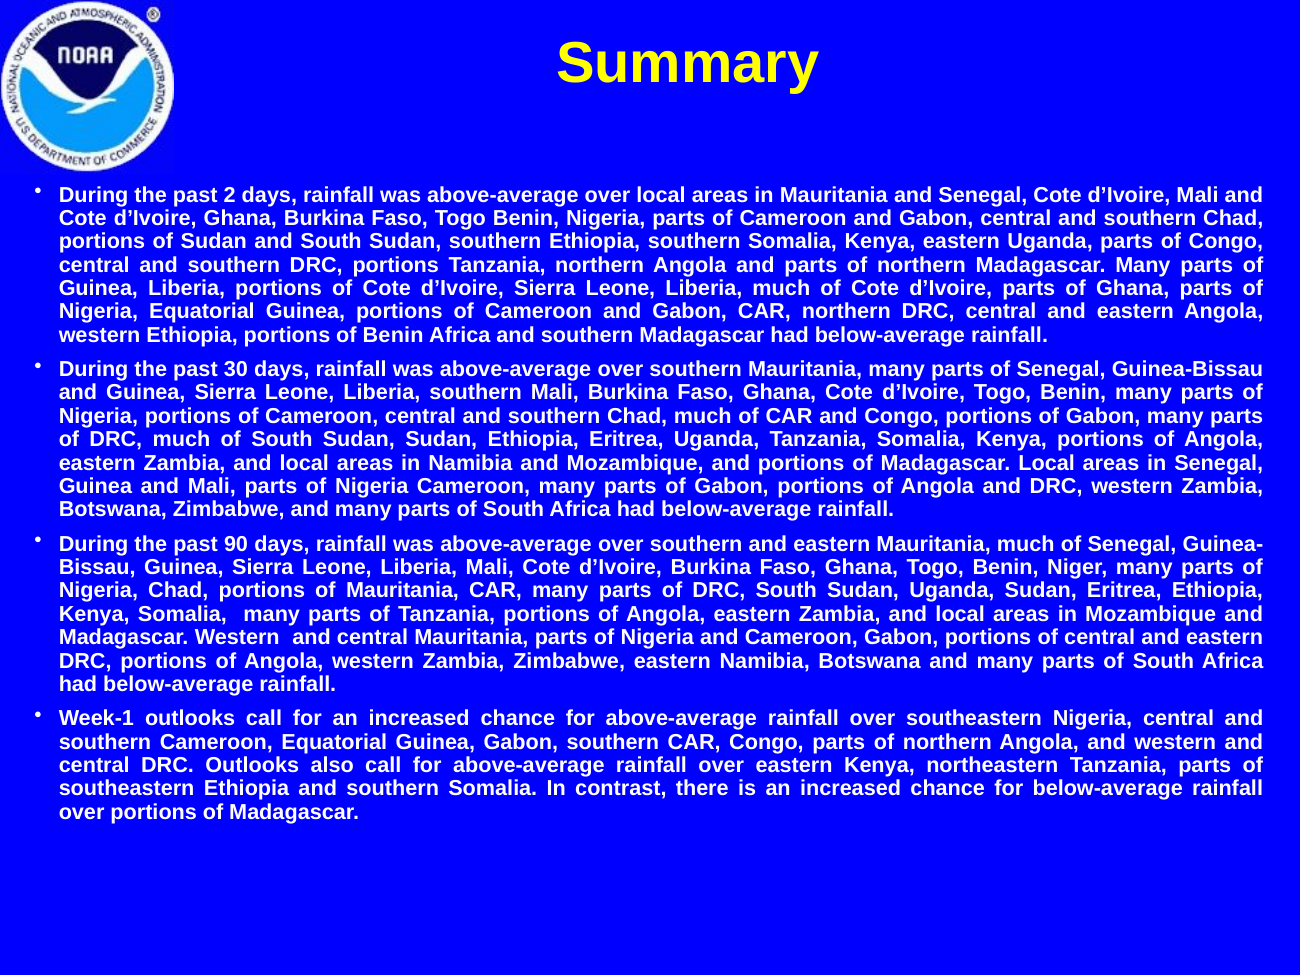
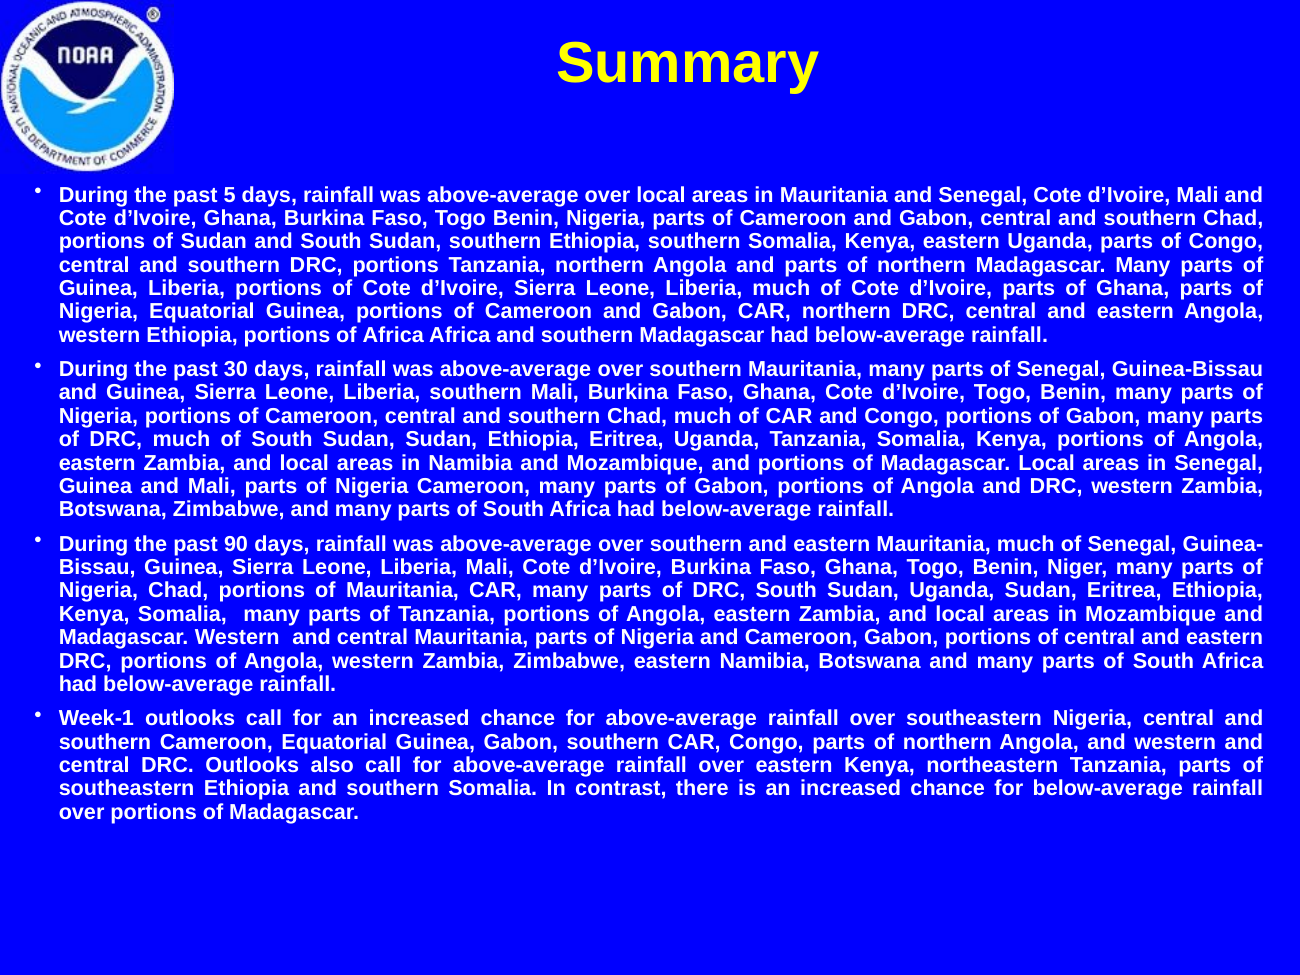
2: 2 -> 5 (230, 195)
of Benin: Benin -> Africa (393, 335)
